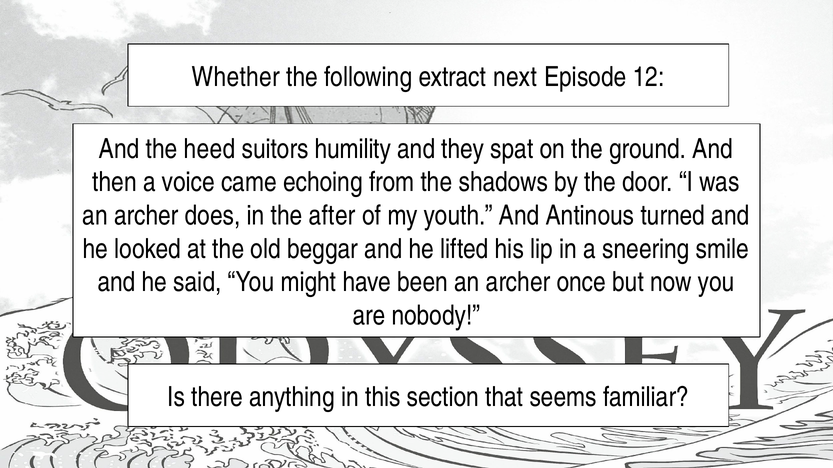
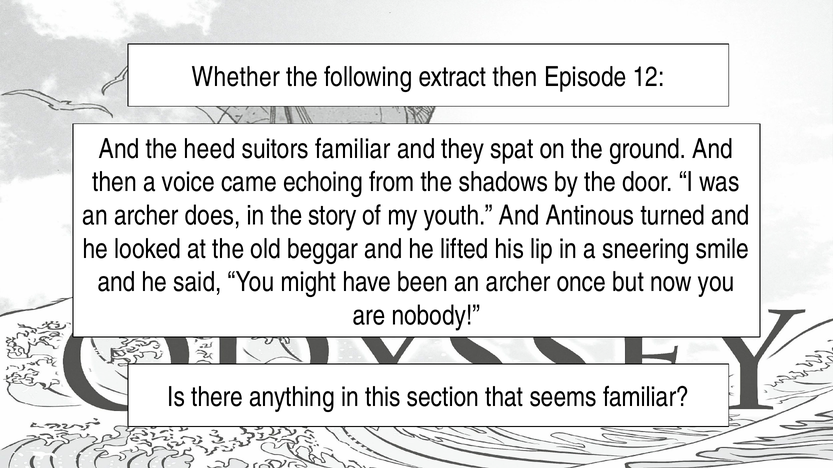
extract next: next -> then (515, 77)
suitors humility: humility -> familiar (353, 149)
after: after -> story (333, 216)
